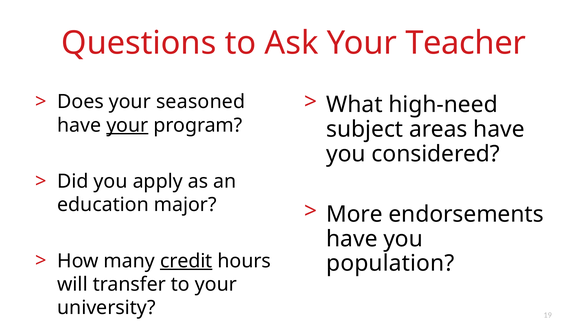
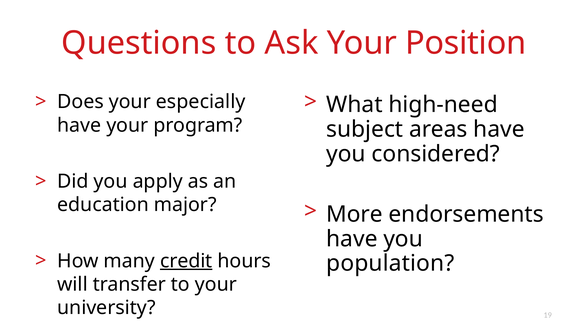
Teacher: Teacher -> Position (466, 43)
seasoned: seasoned -> especially (201, 102)
your underline: present -> none (127, 125)
